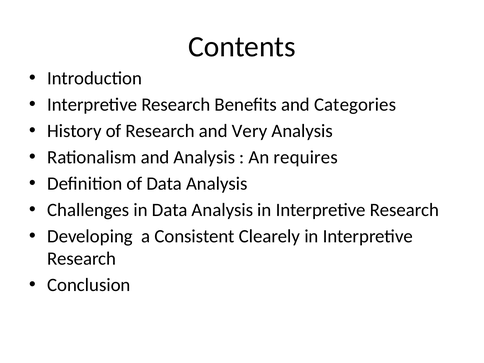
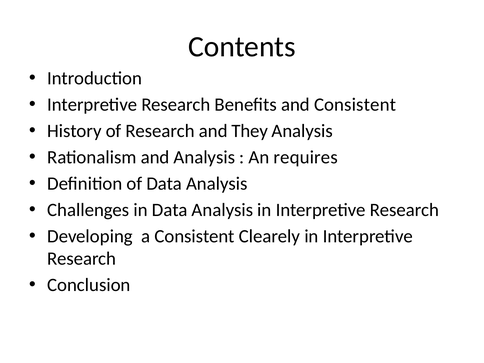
and Categories: Categories -> Consistent (355, 105)
Very: Very -> They (250, 131)
